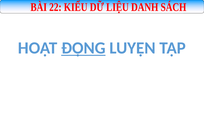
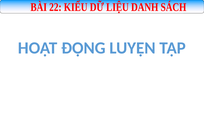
ĐỘNG underline: present -> none (83, 48)
